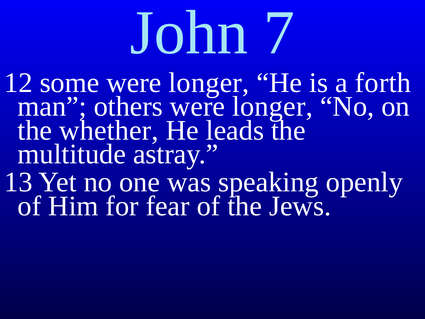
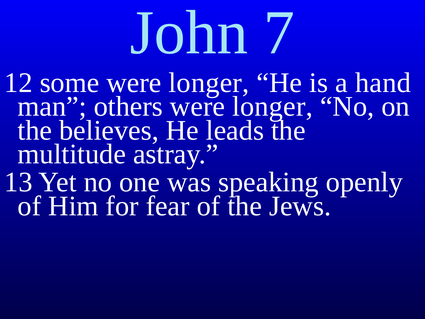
forth: forth -> hand (383, 83)
whether: whether -> believes (109, 130)
